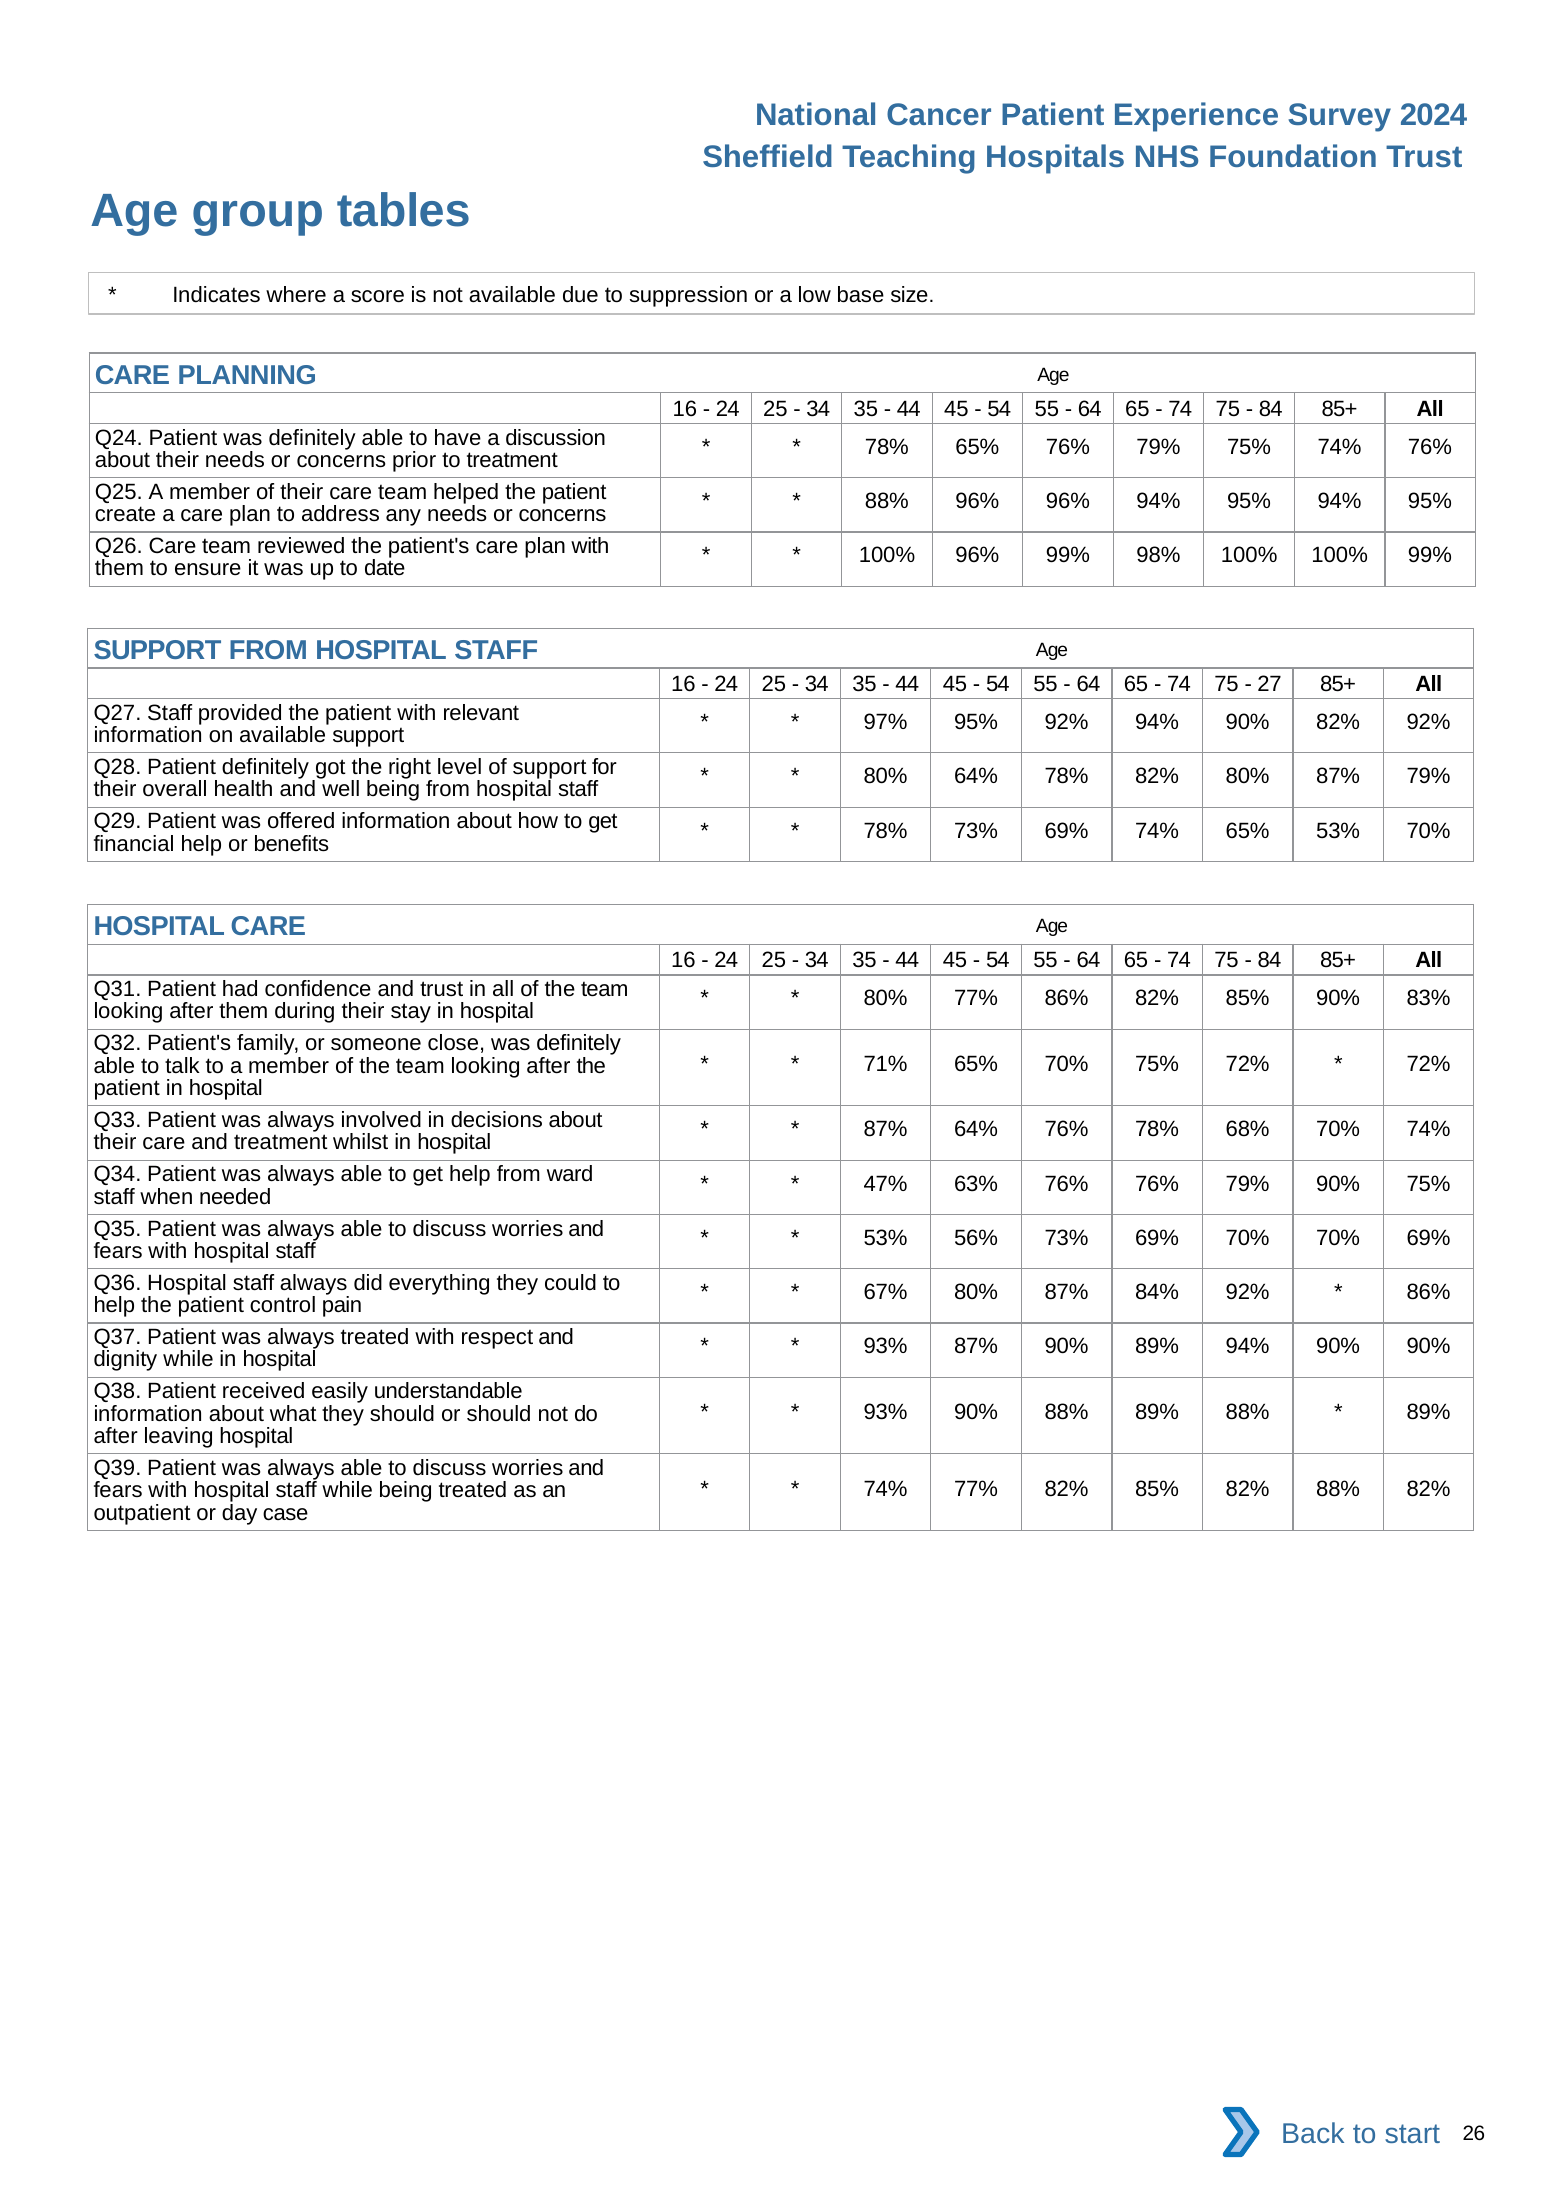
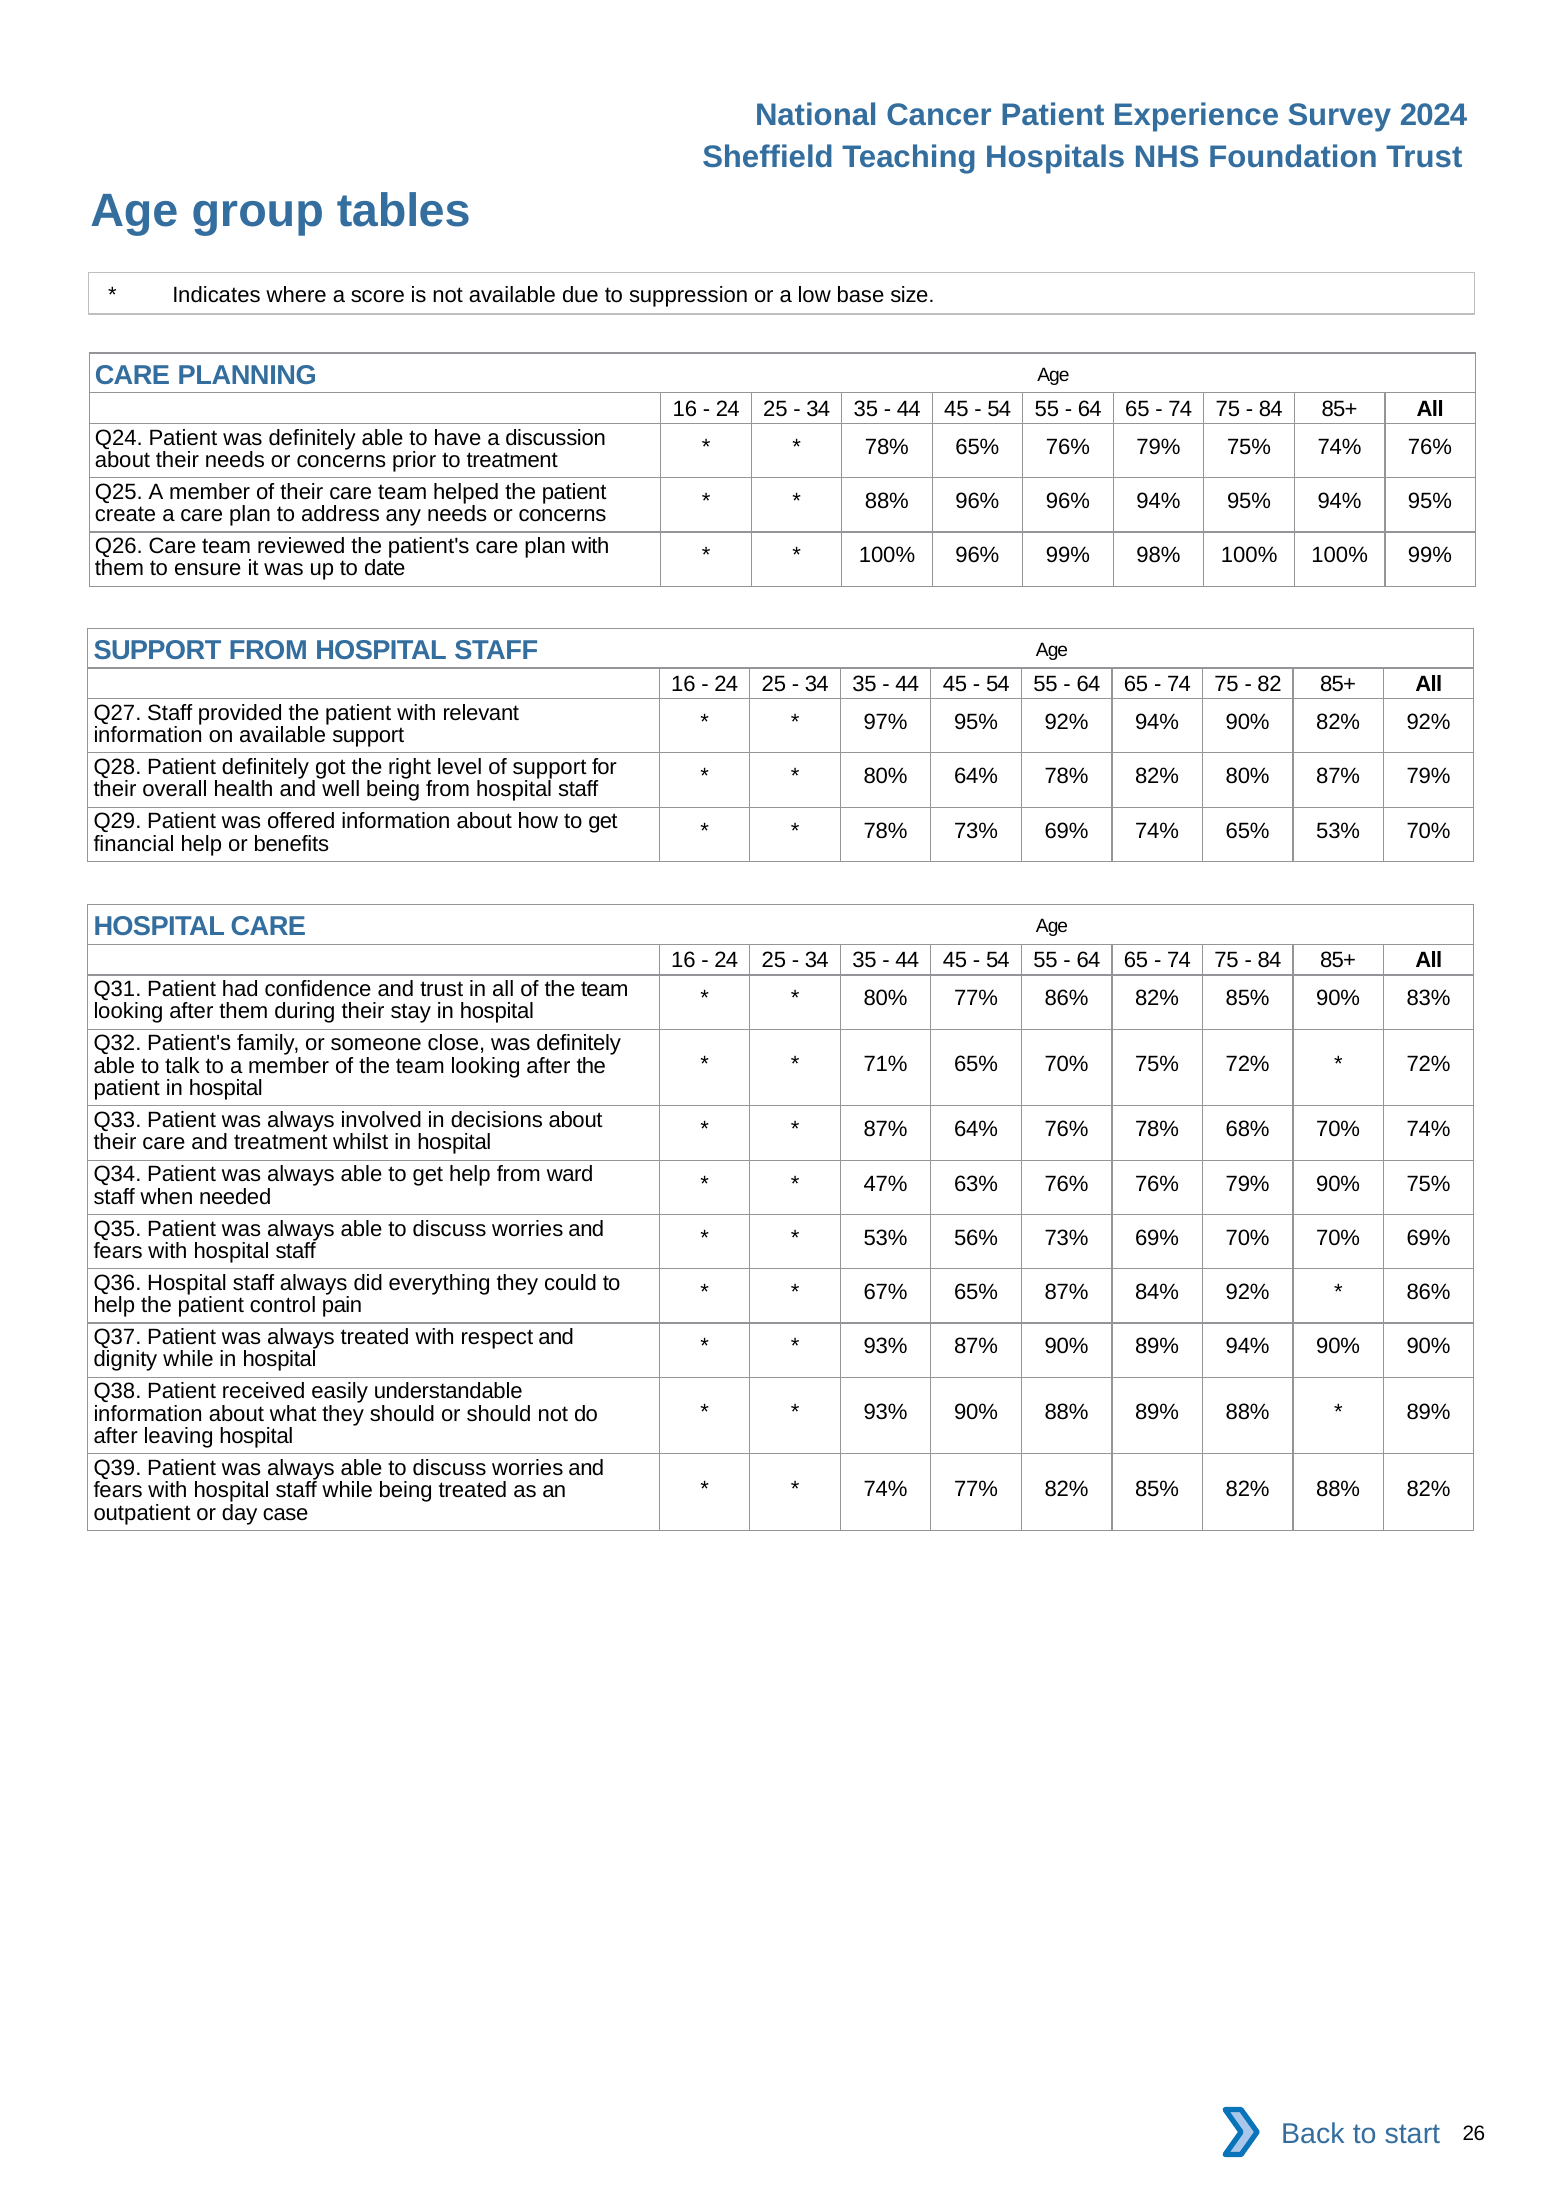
27: 27 -> 82 (1270, 684)
67% 80%: 80% -> 65% (976, 1292)
